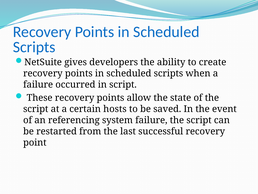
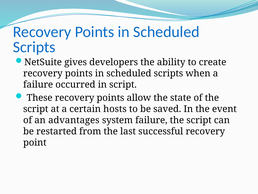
referencing: referencing -> advantages (74, 120)
